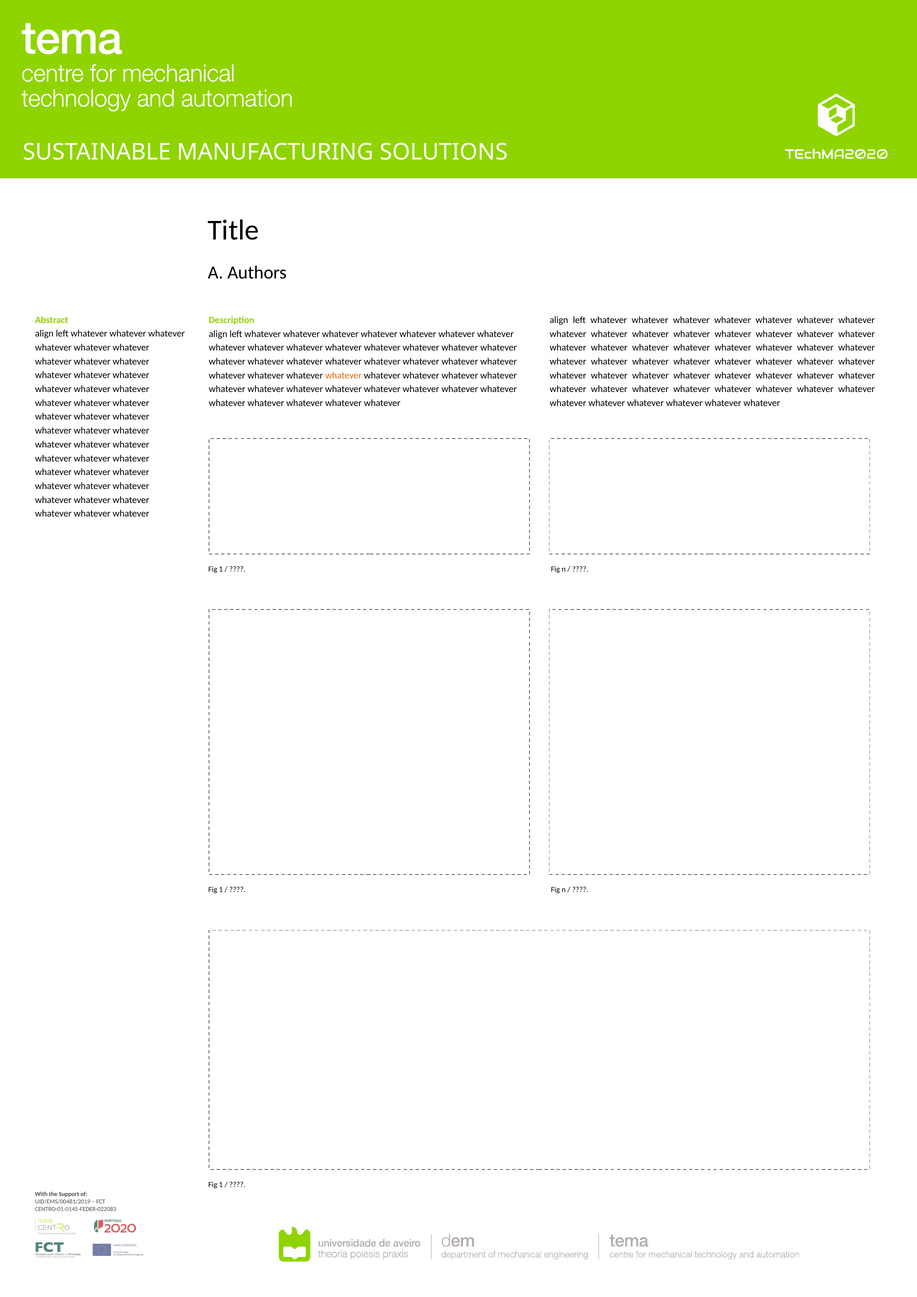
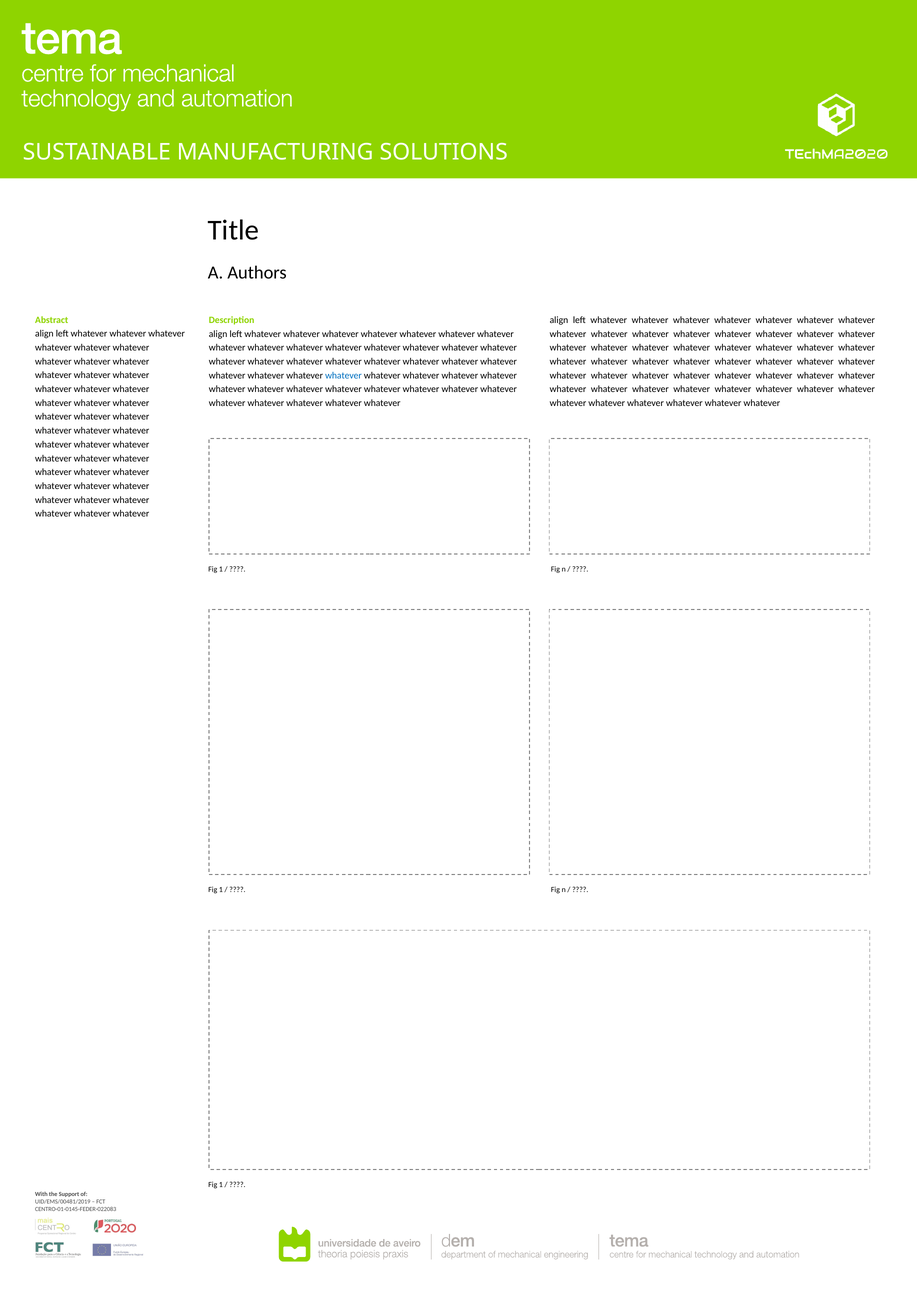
whatever colour: orange -> blue (343, 375)
